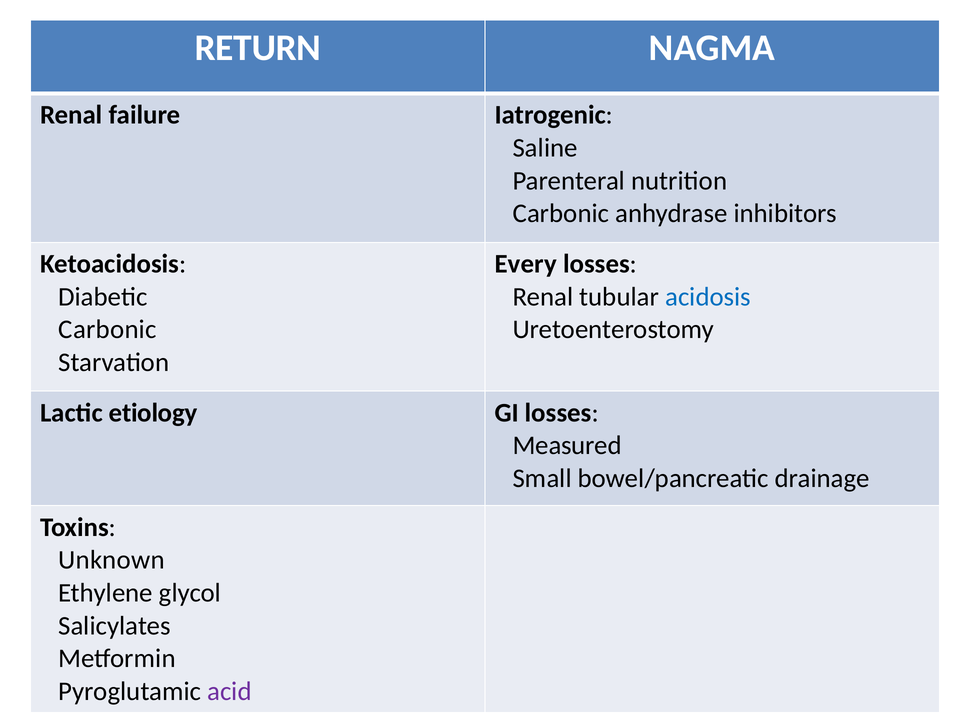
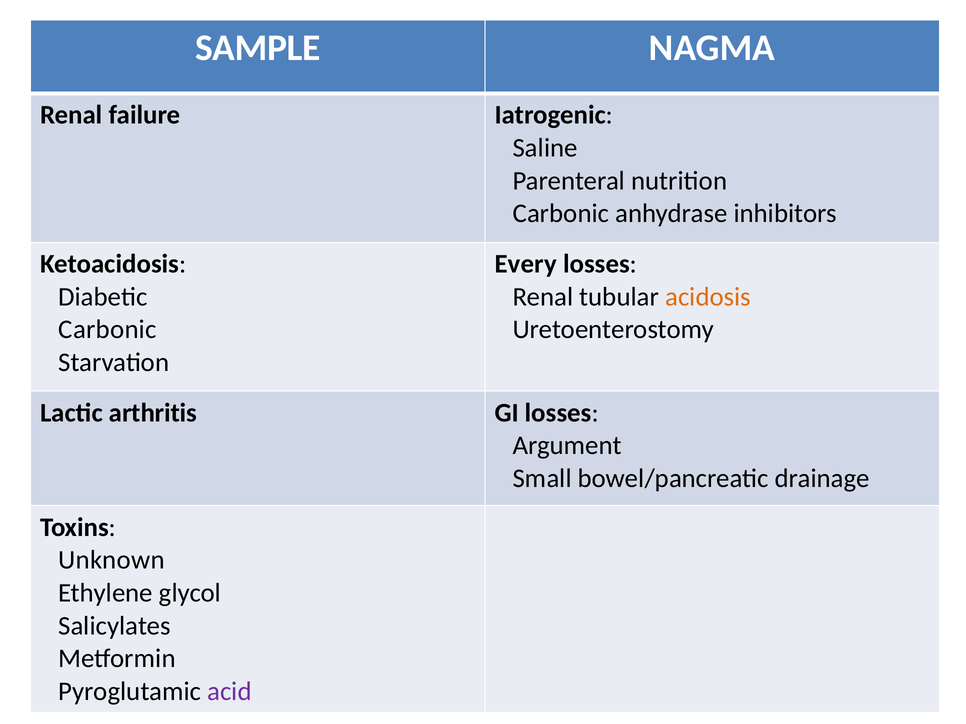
RETURN: RETURN -> SAMPLE (258, 48)
acidosis colour: blue -> orange (708, 297)
etiology: etiology -> arthritis (153, 413)
Measured: Measured -> Argument (567, 446)
